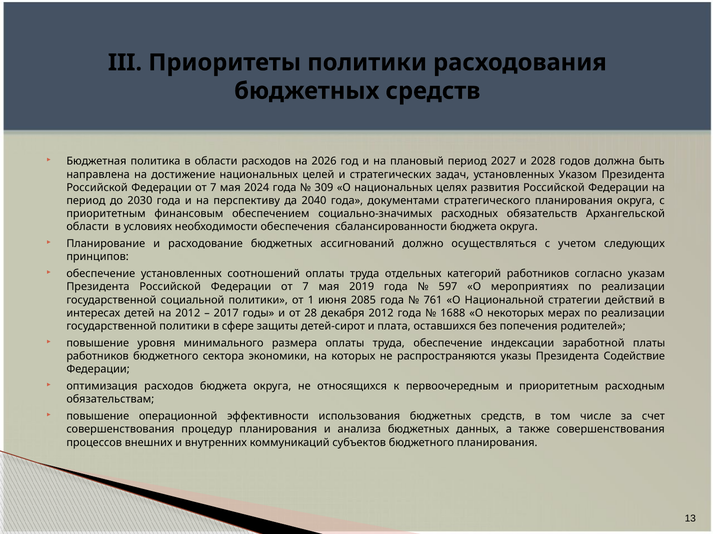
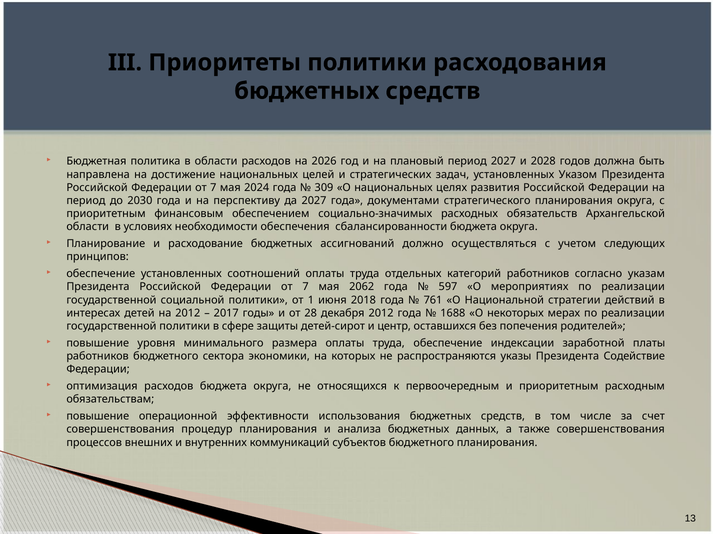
да 2040: 2040 -> 2027 (314, 201)
2019: 2019 -> 2062 (362, 287)
2085: 2085 -> 2018 (363, 300)
плата: плата -> центр (394, 327)
